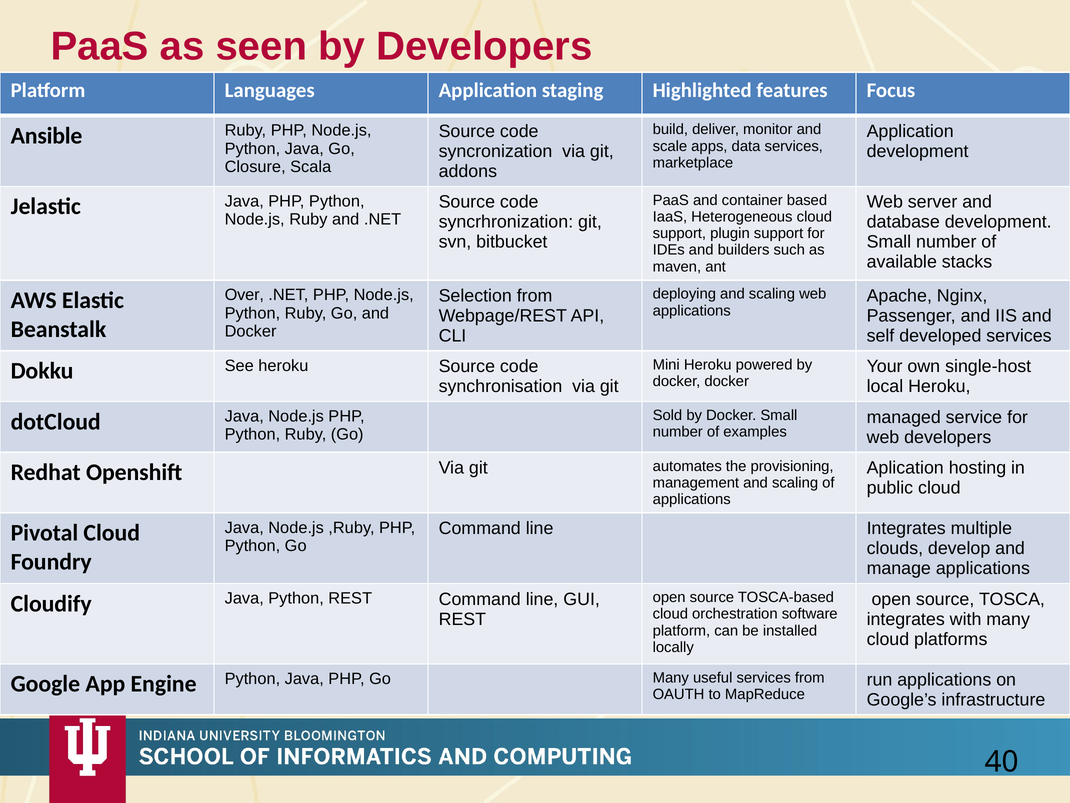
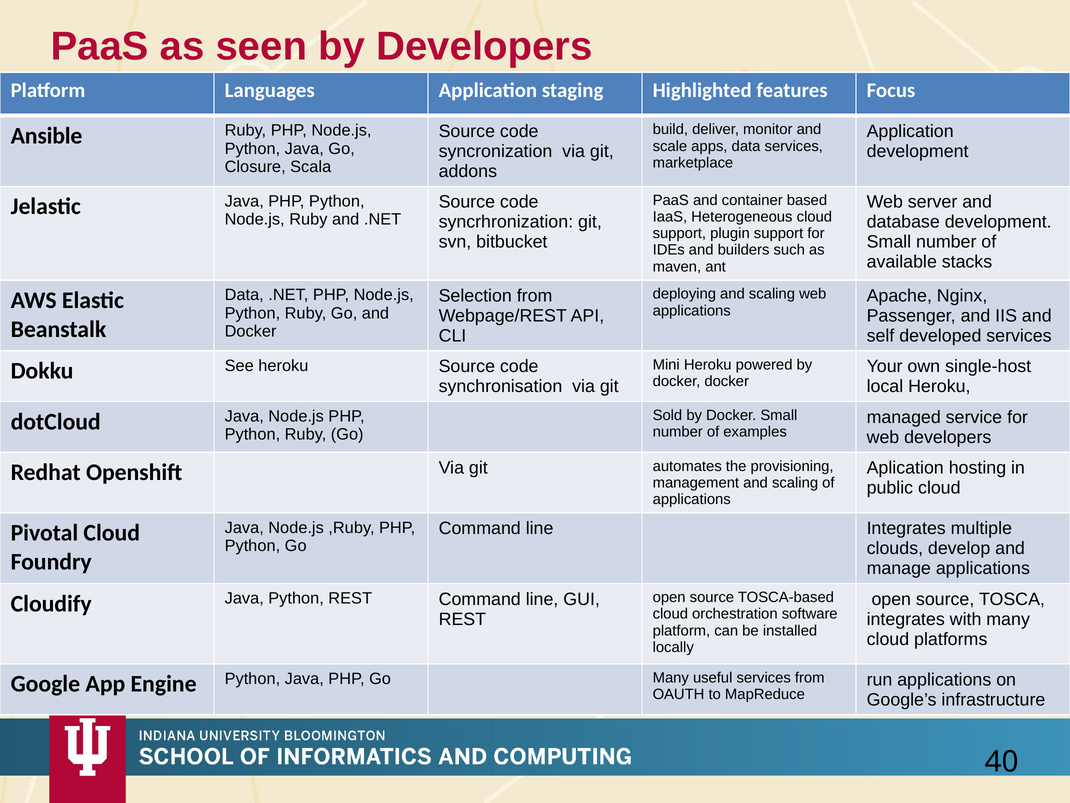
Over: Over -> Data (244, 295)
